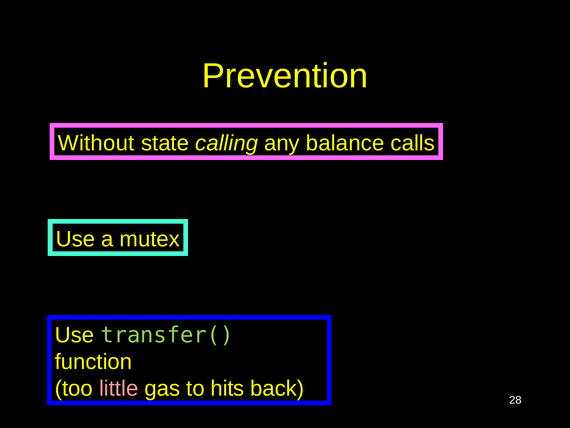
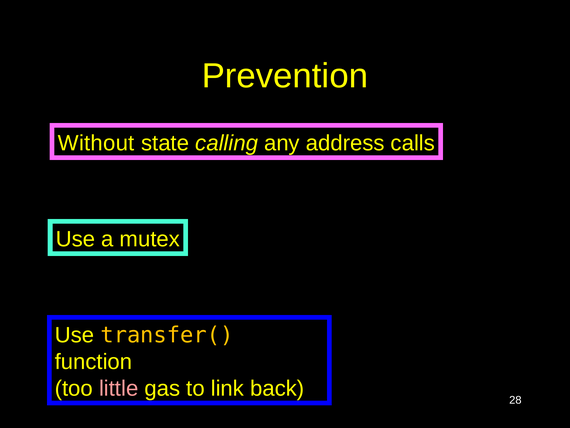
balance: balance -> address (345, 143)
transfer( colour: light green -> yellow (167, 335)
hits: hits -> link (227, 388)
